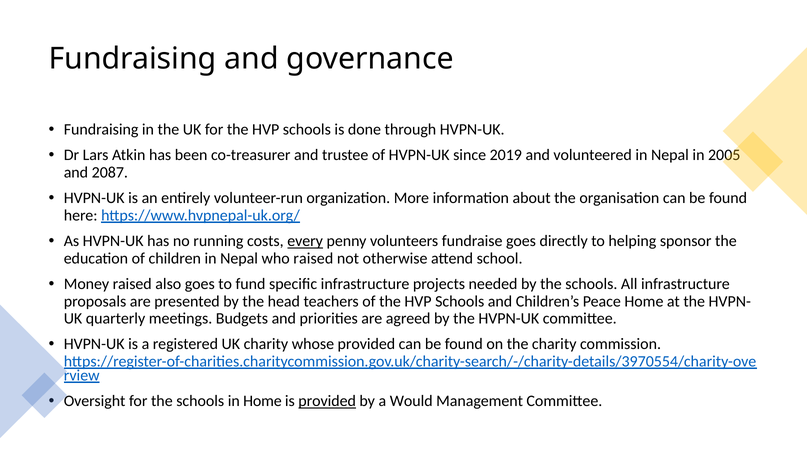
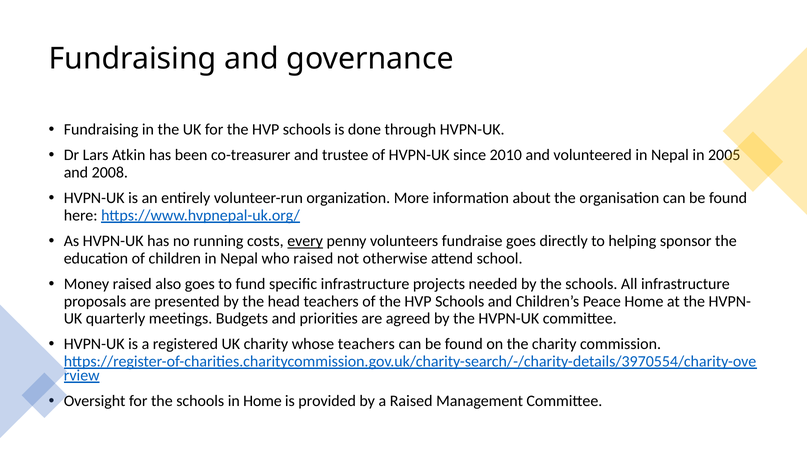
2019: 2019 -> 2010 (506, 155)
2087: 2087 -> 2008 (110, 172)
whose provided: provided -> teachers (366, 344)
provided underline: present -> none (327, 401)
a Would: Would -> Raised (411, 401)
